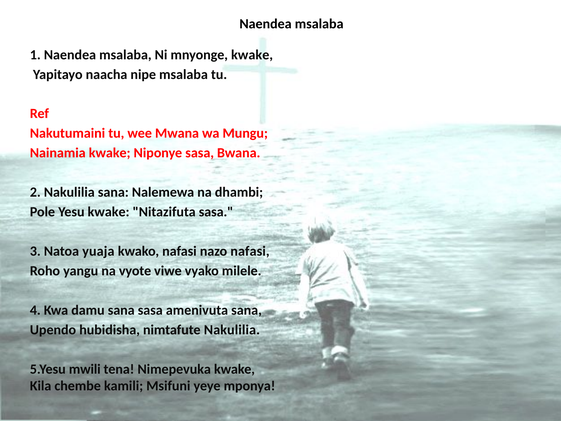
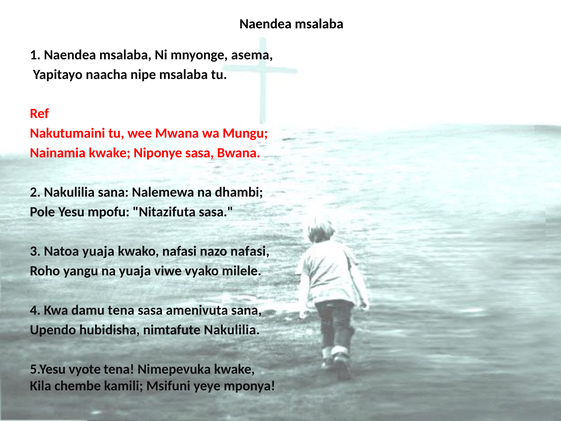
mnyonge kwake: kwake -> asema (252, 55)
Yesu kwake: kwake -> mpofu (109, 212)
na vyote: vyote -> yuaja (135, 271)
damu sana: sana -> tena (121, 310)
mwili: mwili -> vyote (85, 369)
